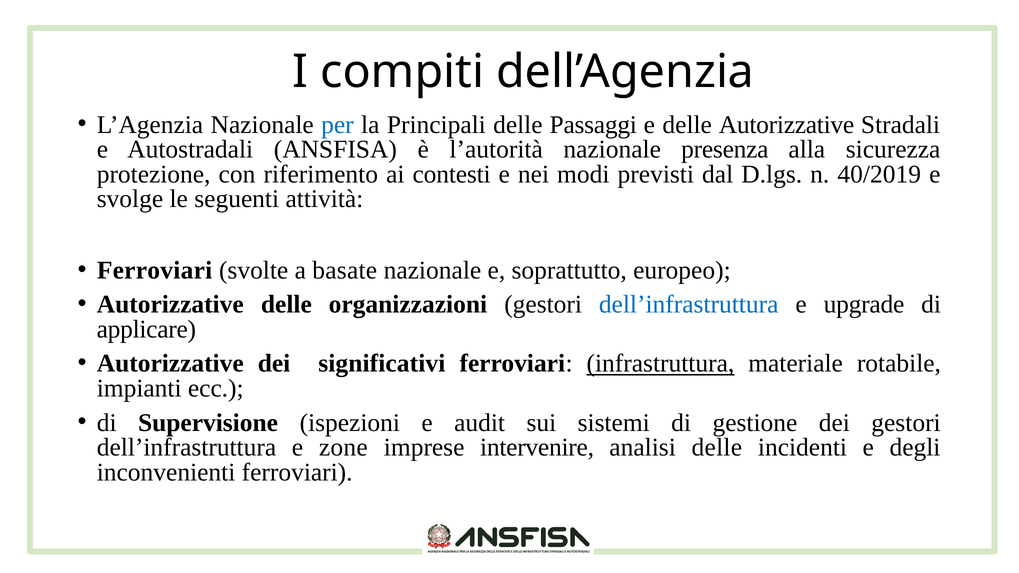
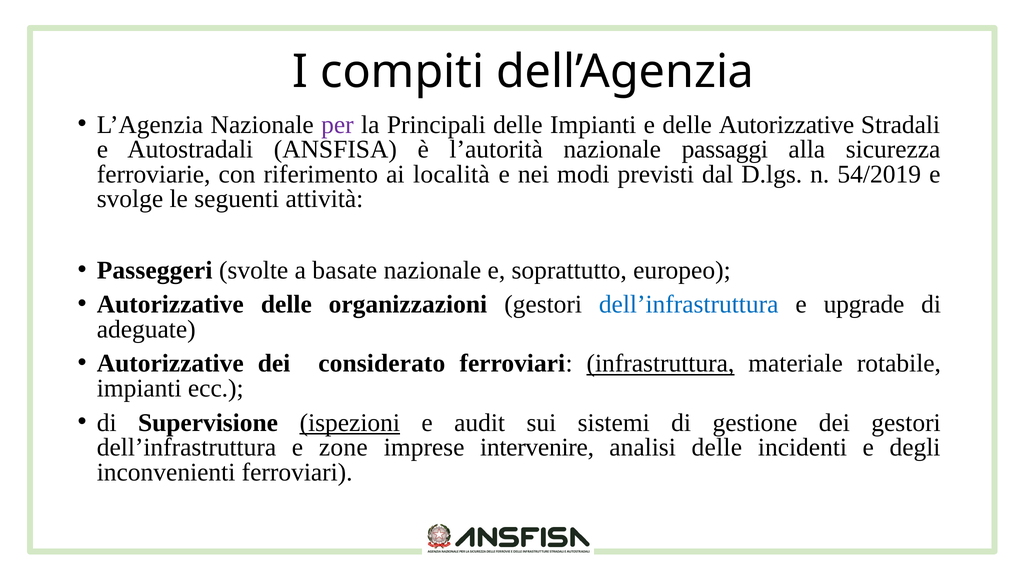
per colour: blue -> purple (337, 125)
delle Passaggi: Passaggi -> Impianti (593, 125)
presenza: presenza -> passaggi (725, 149)
protezione: protezione -> ferroviarie (154, 174)
contesti: contesti -> località (451, 174)
40/2019: 40/2019 -> 54/2019 (879, 174)
Ferroviari: Ferroviari -> Passeggeri (155, 270)
applicare: applicare -> adeguate (146, 329)
significativi: significativi -> considerato (382, 364)
ispezioni underline: none -> present (350, 423)
